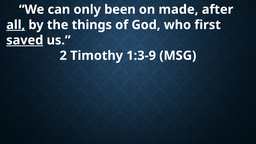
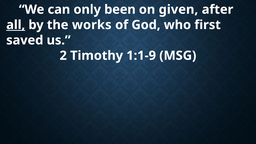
made: made -> given (178, 10)
things: things -> works (92, 25)
saved underline: present -> none (25, 40)
1:3-9: 1:3-9 -> 1:1-9 (141, 56)
